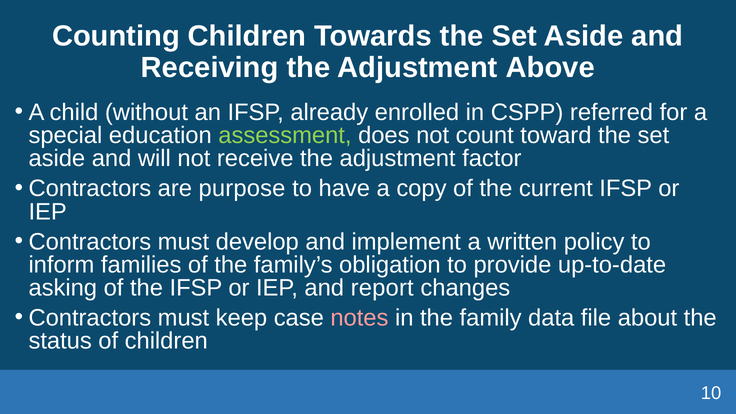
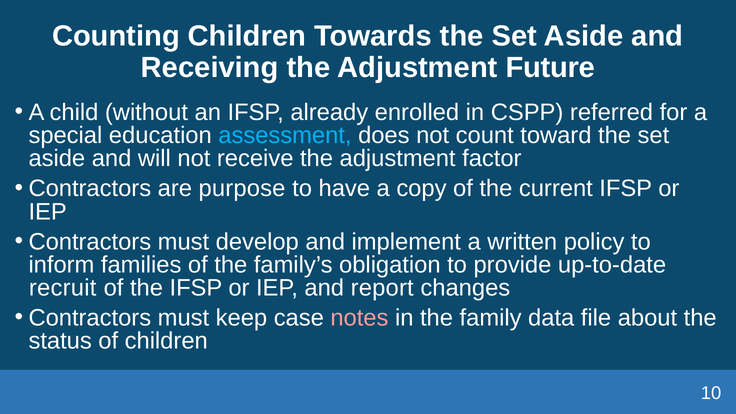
Above: Above -> Future (550, 68)
assessment colour: light green -> light blue (285, 135)
asking: asking -> recruit (63, 288)
